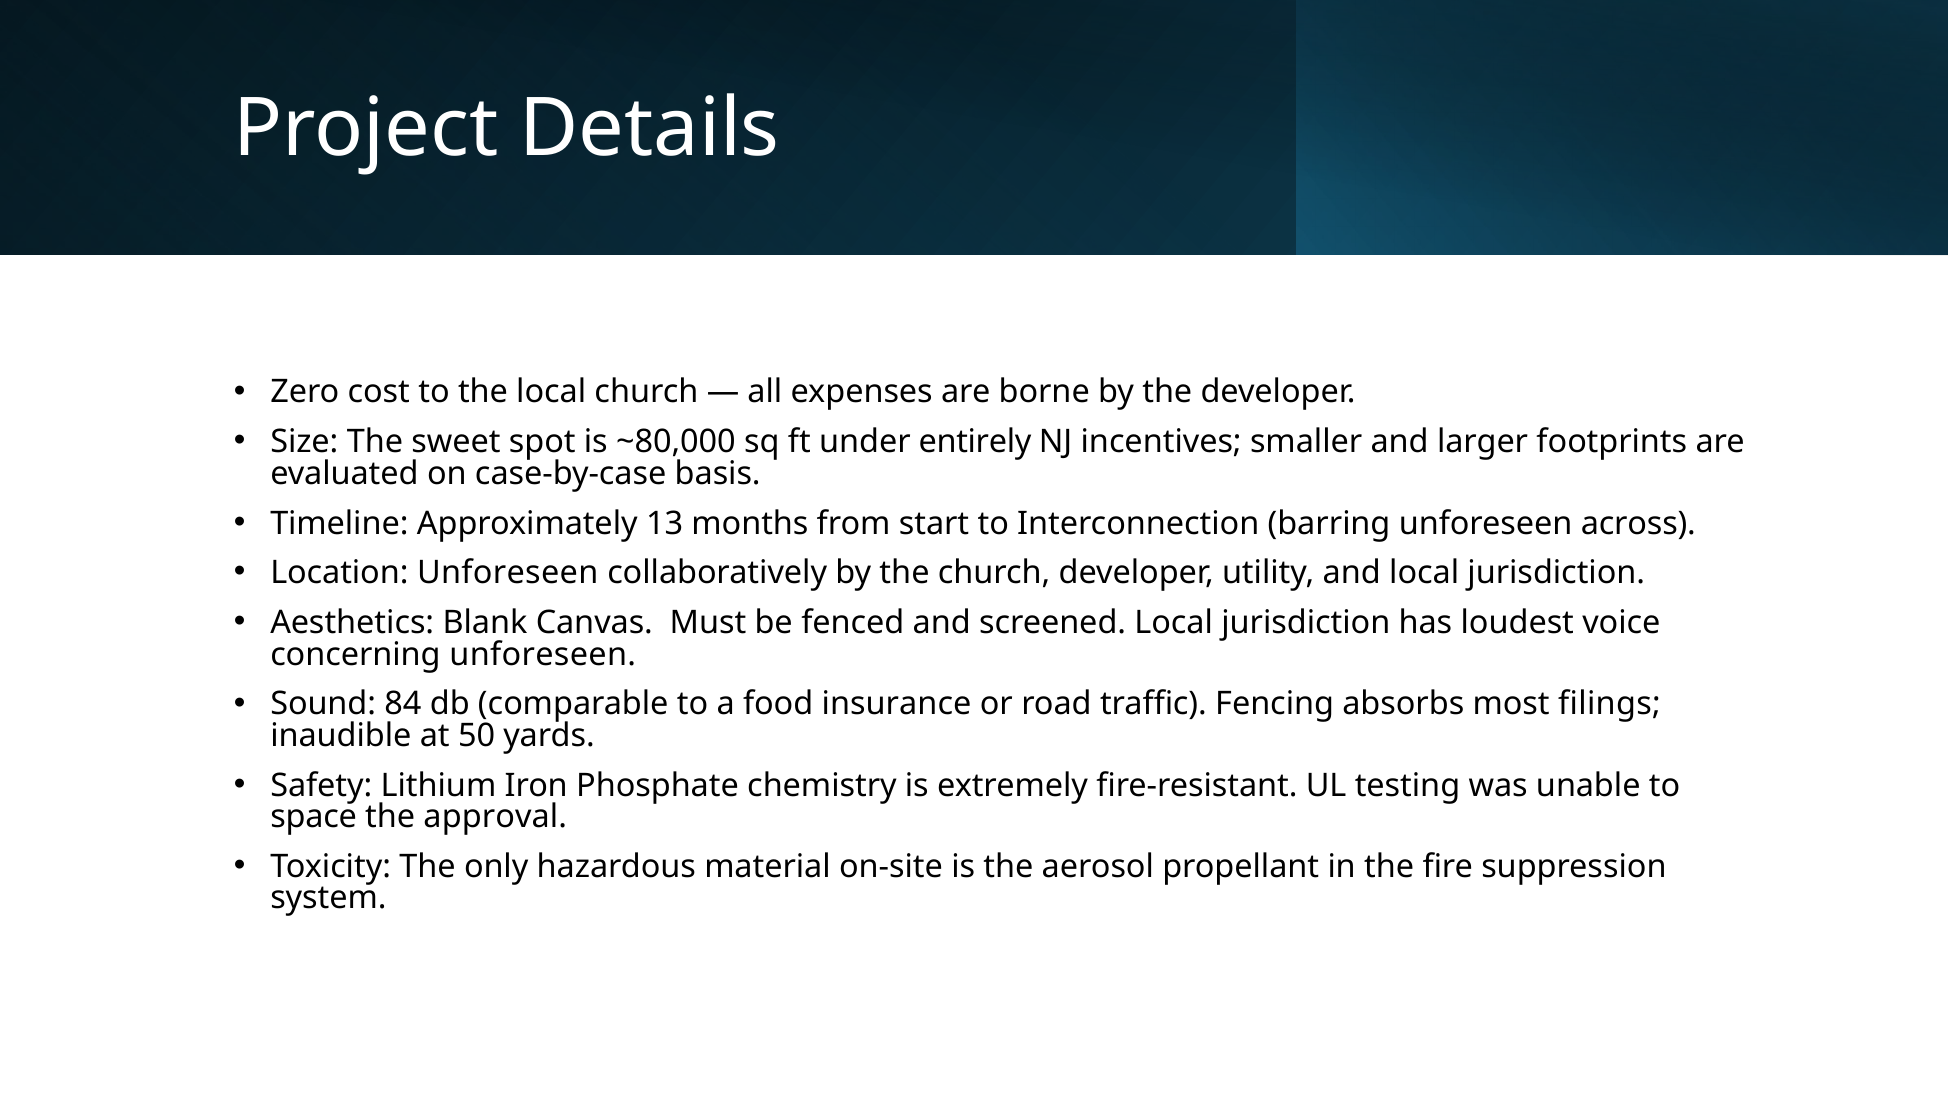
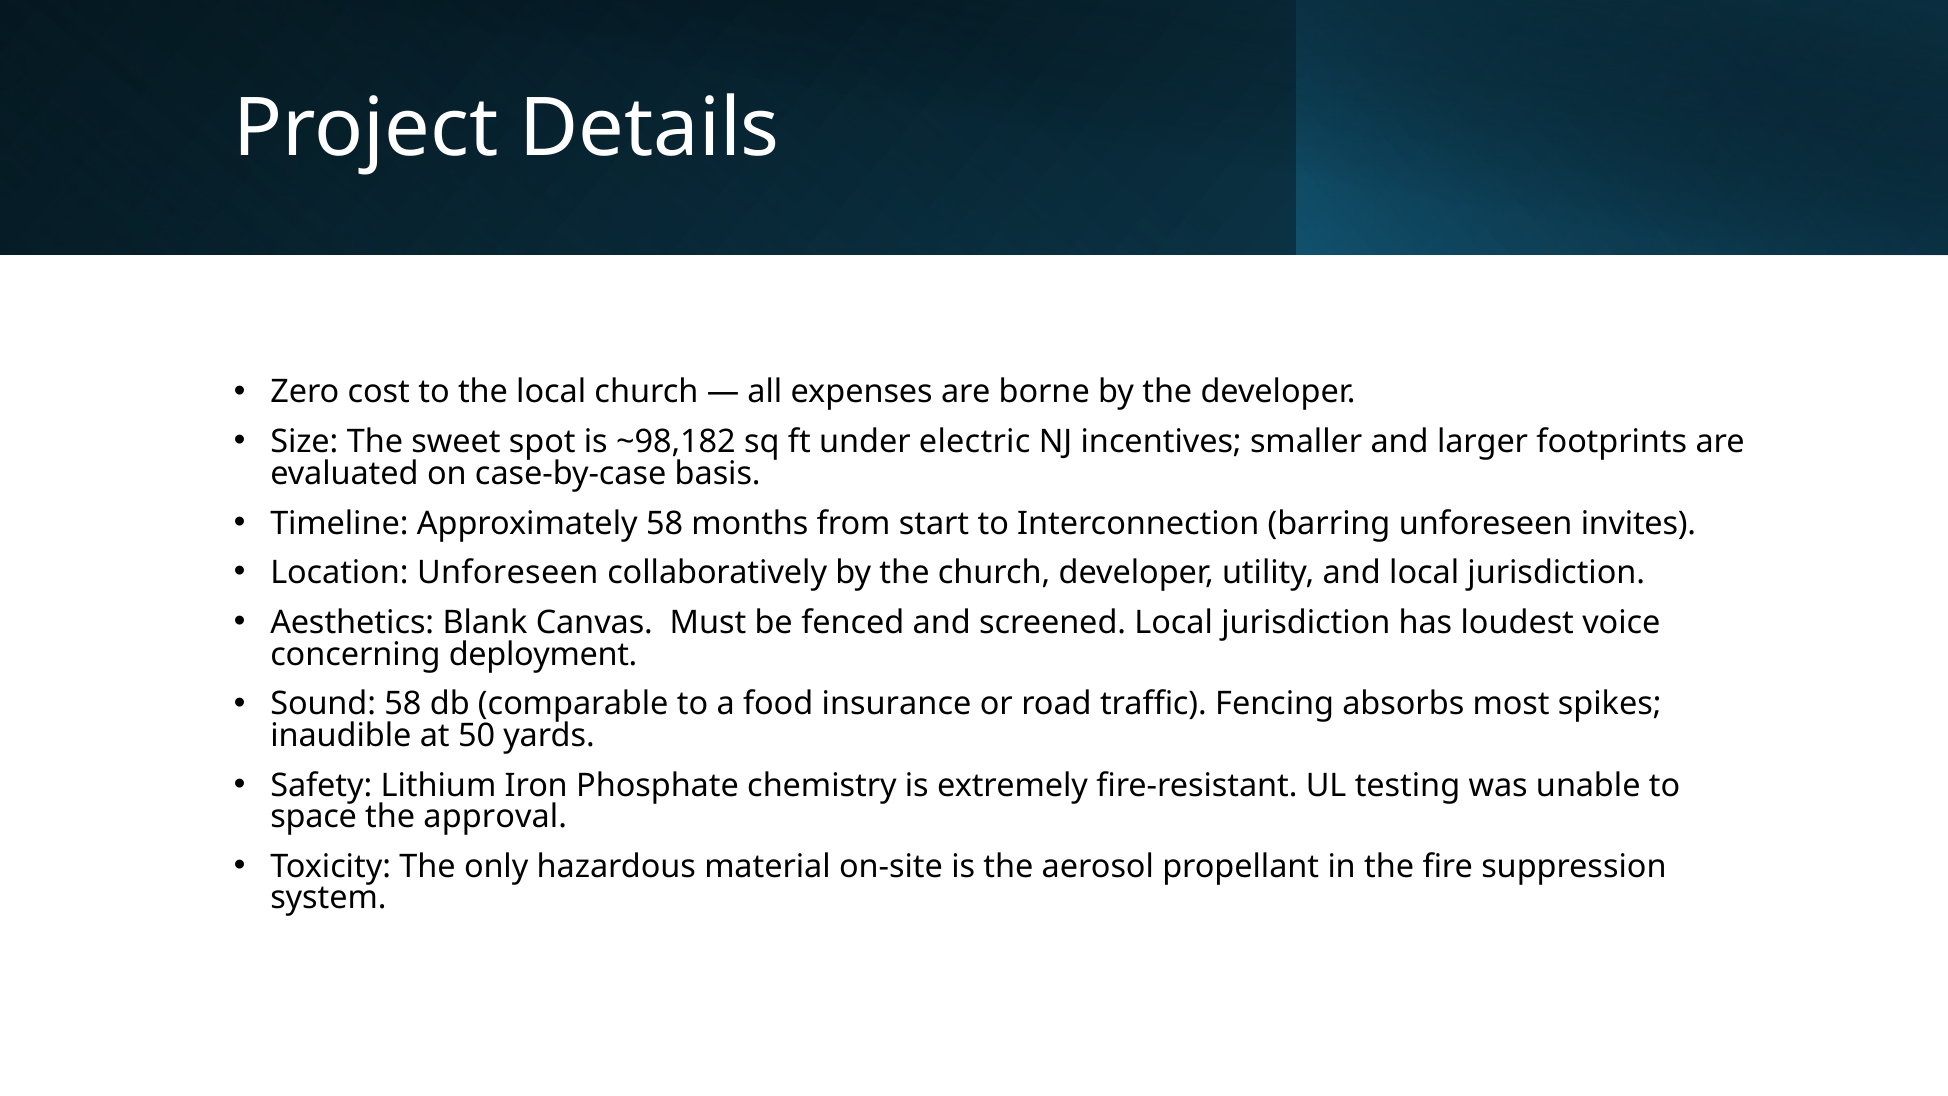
~80,000: ~80,000 -> ~98,182 (676, 442)
entirely: entirely -> electric (975, 442)
Approximately 13: 13 -> 58 (665, 523)
across: across -> invites (1638, 523)
concerning unforeseen: unforeseen -> deployment (543, 654)
Sound 84: 84 -> 58 (403, 704)
filings: filings -> spikes (1610, 704)
